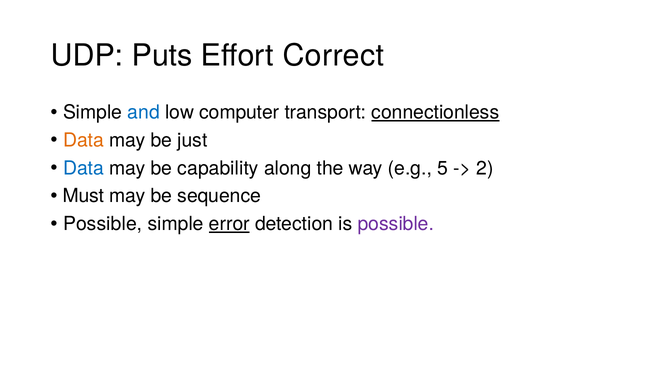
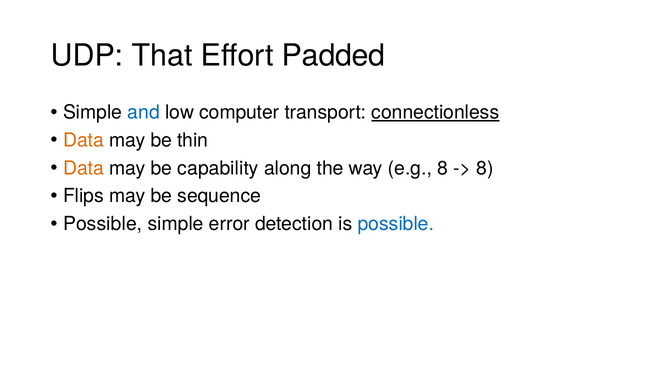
Puts: Puts -> That (162, 56)
Correct: Correct -> Padded (334, 56)
just: just -> thin (193, 140)
Data colour: blue -> orange (83, 168)
e.g 5: 5 -> 8 (443, 168)
2: 2 -> 8 (485, 168)
Must: Must -> Flips (83, 196)
error underline: present -> none (229, 224)
possible colour: purple -> blue (396, 224)
